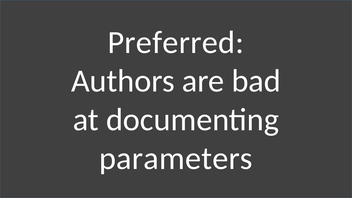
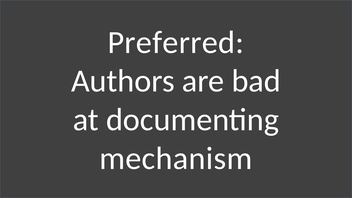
parameters: parameters -> mechanism (176, 159)
